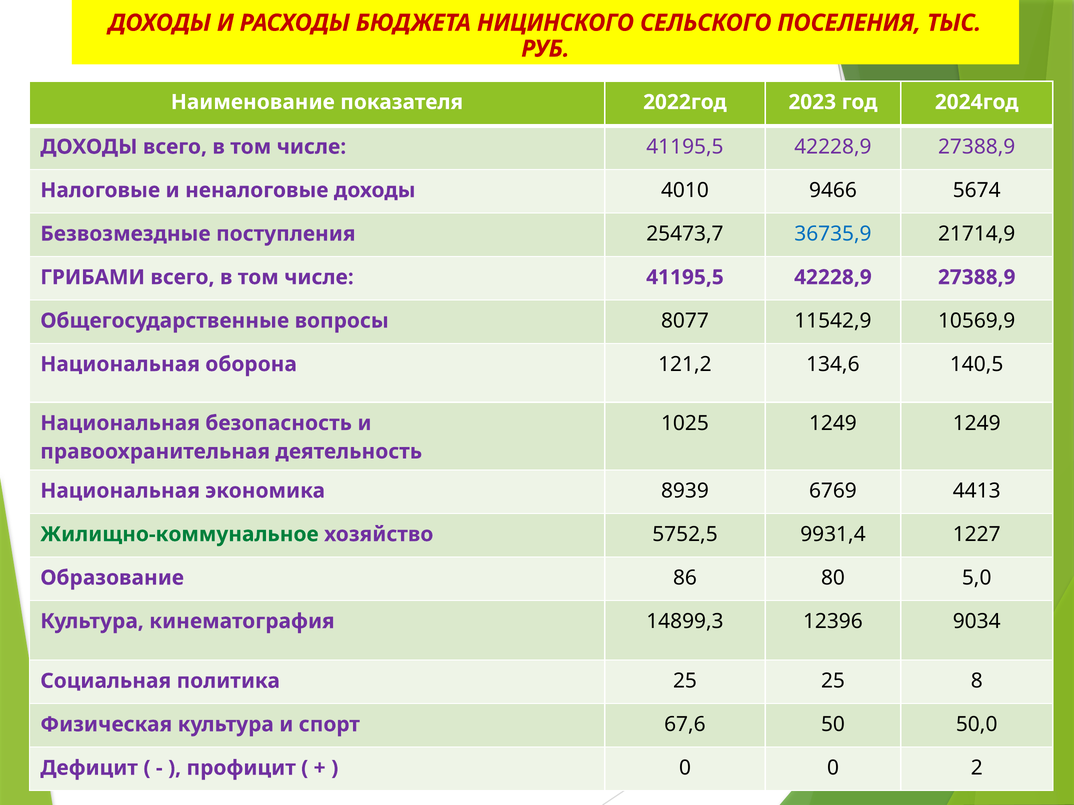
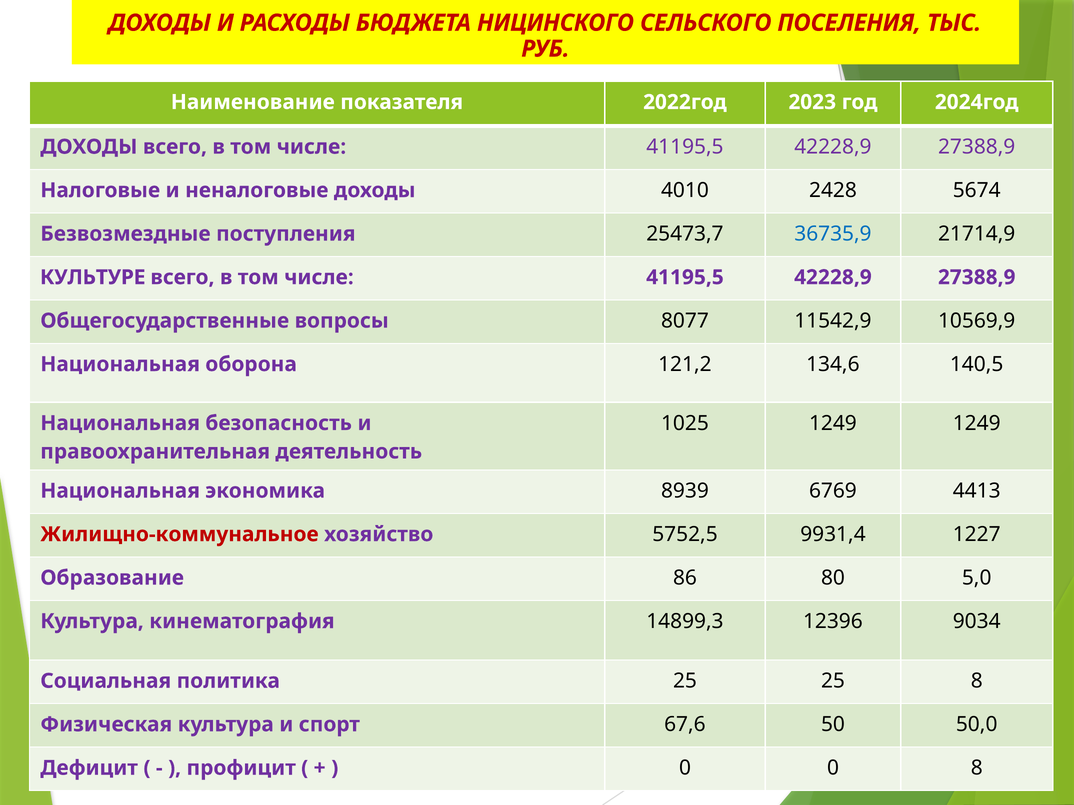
9466: 9466 -> 2428 (833, 190)
ГРИБАМИ: ГРИБАМИ -> КУЛЬТУРЕ (93, 277)
Жилищно-коммунальное colour: green -> red (179, 535)
0 2: 2 -> 8 (977, 768)
